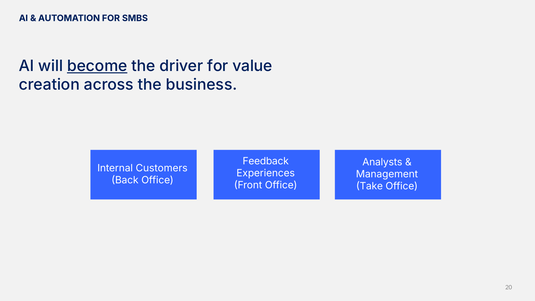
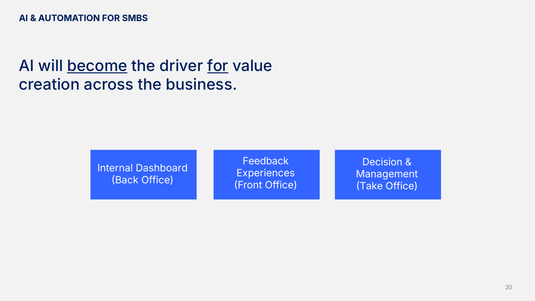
for underline: none -> present (218, 66)
Analysts: Analysts -> Decision (382, 162)
Customers: Customers -> Dashboard (162, 168)
